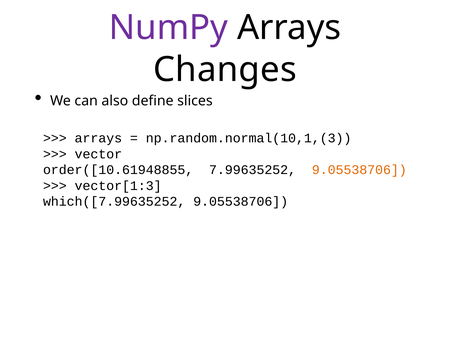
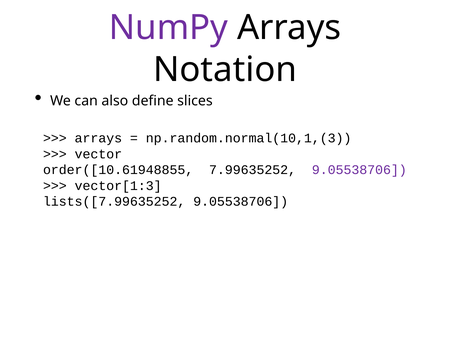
Changes: Changes -> Notation (225, 69)
9.05538706 colour: orange -> purple (359, 170)
which([7.99635252: which([7.99635252 -> lists([7.99635252 (114, 201)
